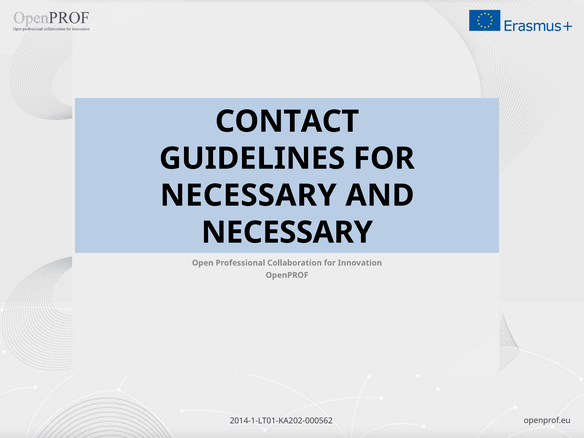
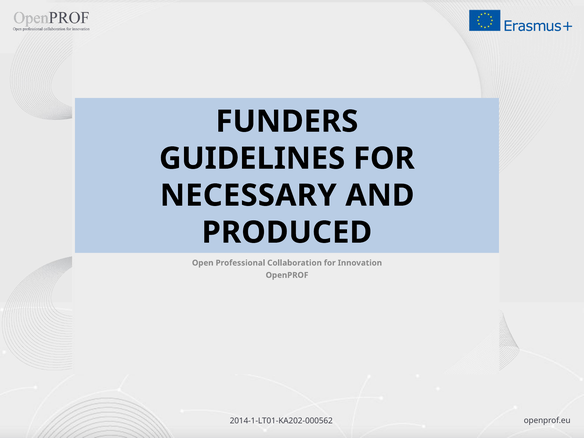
CONTACT: CONTACT -> FUNDERS (287, 122)
NECESSARY: NECESSARY -> PRODUCED (287, 232)
